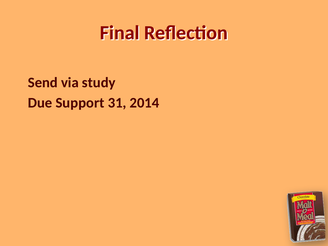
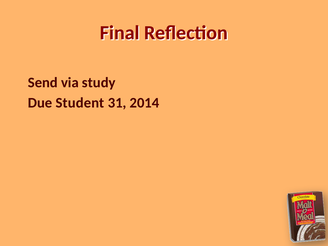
Support: Support -> Student (80, 103)
